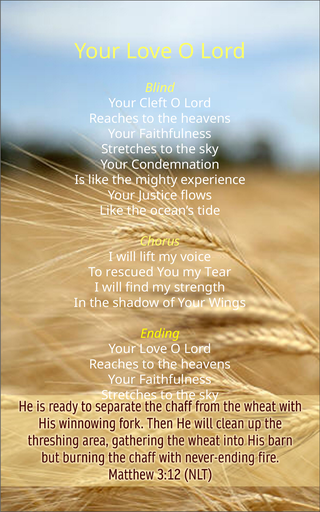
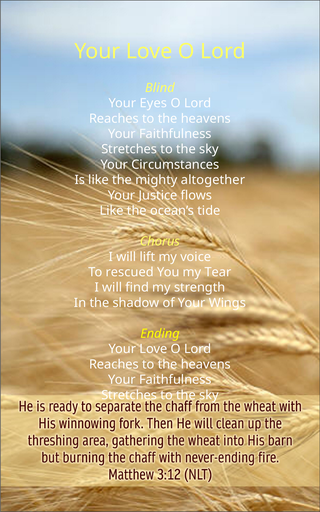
Cleft: Cleft -> Eyes (153, 103)
Condemnation: Condemnation -> Circumstances (175, 165)
experience: experience -> altogether (213, 180)
